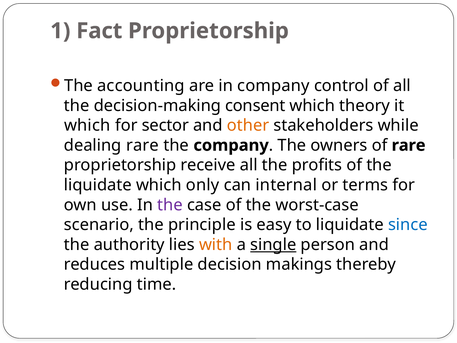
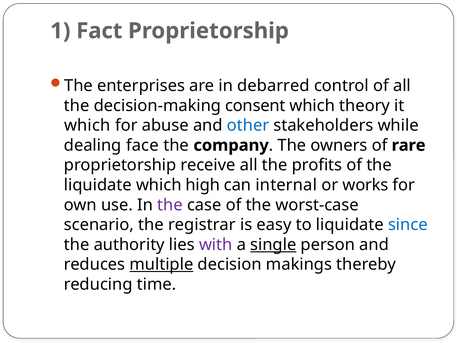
accounting: accounting -> enterprises (141, 86)
in company: company -> debarred (273, 86)
sector: sector -> abuse (165, 125)
other colour: orange -> blue (248, 125)
dealing rare: rare -> face (142, 145)
only: only -> high (203, 185)
terms: terms -> works (365, 185)
principle: principle -> registrar (202, 225)
with colour: orange -> purple (216, 244)
multiple underline: none -> present (161, 264)
